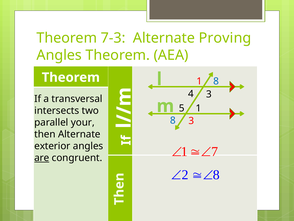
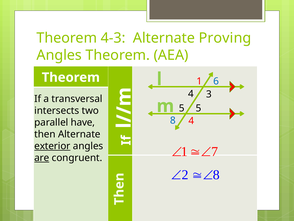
7-3: 7-3 -> 4-3 (113, 38)
8: 8 -> 6 (216, 81)
5 1: 1 -> 5 (198, 108)
8 3: 3 -> 4 (191, 121)
your: your -> have (83, 122)
exterior underline: none -> present (52, 146)
